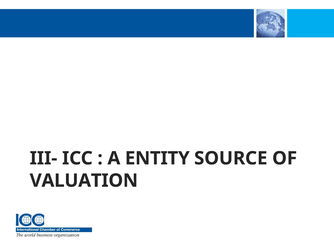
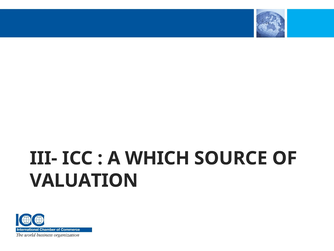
ENTITY: ENTITY -> WHICH (157, 158)
